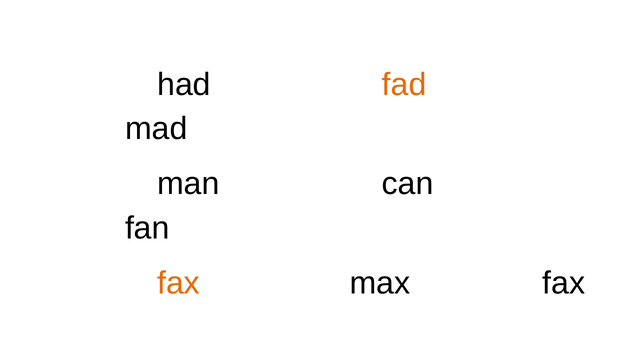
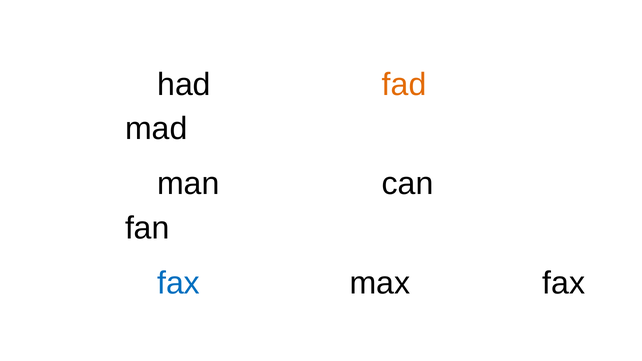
fax colour: orange -> blue (179, 283)
